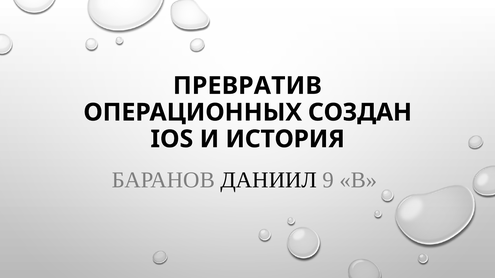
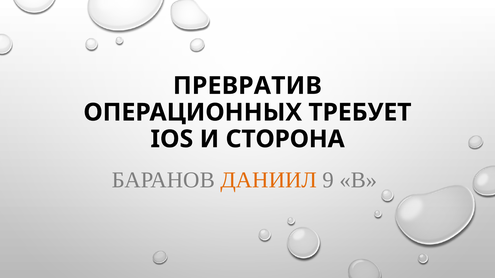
СОЗДАН: СОЗДАН -> ТРЕБУЕТ (360, 113)
ИСТОРИЯ: ИСТОРИЯ -> СТОРОНА (285, 139)
ДАНИИЛ colour: black -> orange (269, 180)
